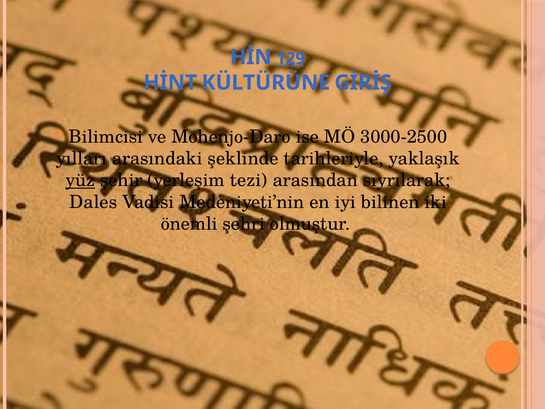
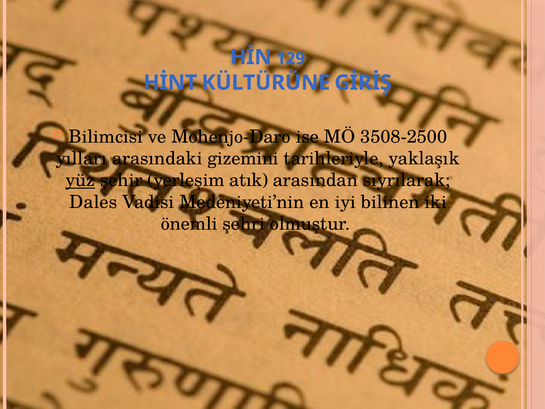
129 underline: present -> none (291, 59)
3000-2500: 3000-2500 -> 3508-2500 (404, 137)
şeklinde: şeklinde -> gizemini (243, 158)
tezi: tezi -> atık (249, 180)
